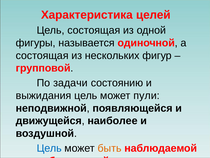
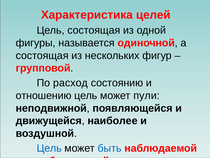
задачи: задачи -> расход (70, 83)
выжидания: выжидания -> отношению (44, 95)
быть colour: orange -> blue (110, 148)
